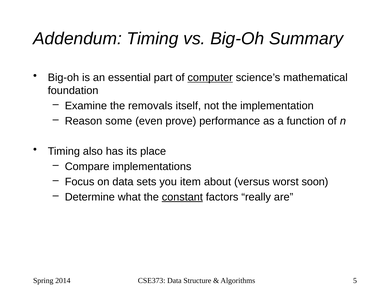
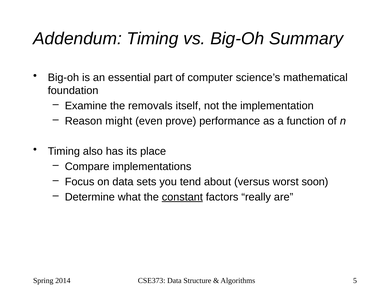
computer underline: present -> none (210, 77)
some: some -> might (119, 121)
item: item -> tend (190, 181)
